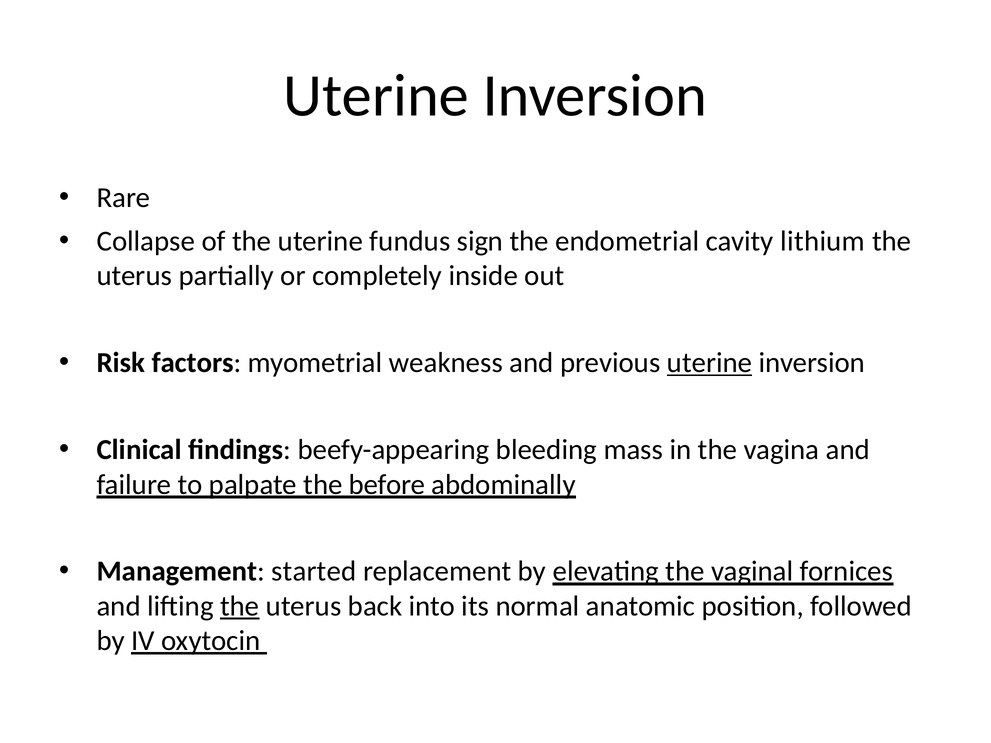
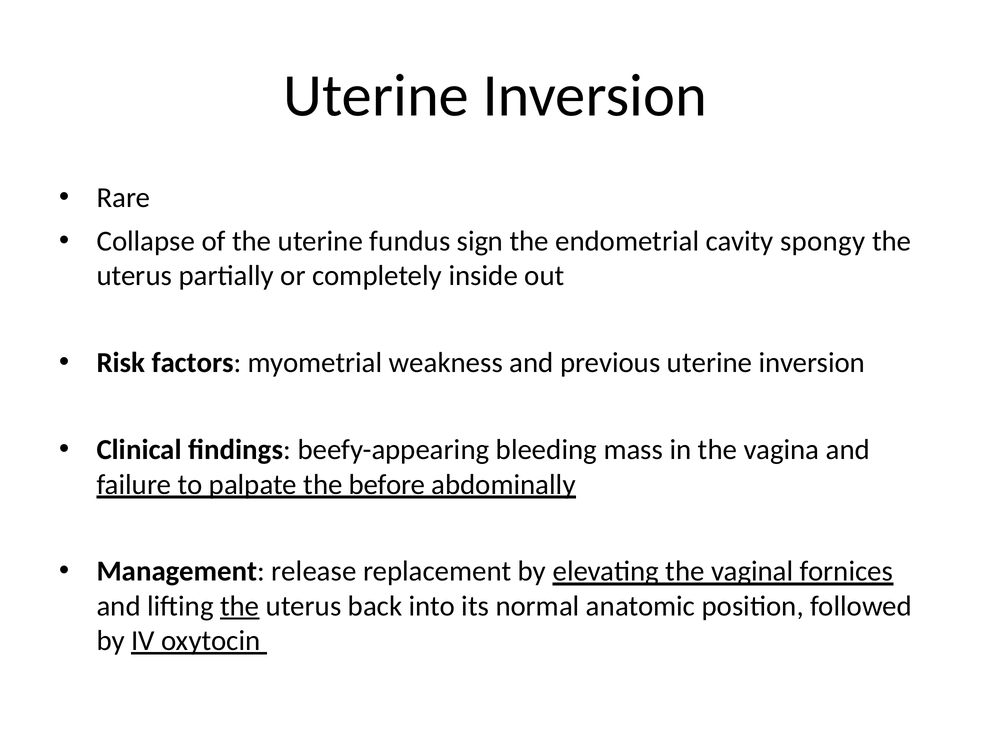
lithium: lithium -> spongy (823, 241)
uterine underline: present -> none (710, 363)
started: started -> release (314, 572)
